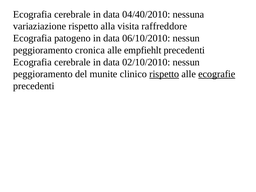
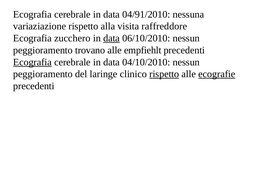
04/40/2010: 04/40/2010 -> 04/91/2010 (146, 14)
patogeno: patogeno -> zucchero (72, 38)
data underline: none -> present (112, 38)
cronica: cronica -> trovano (90, 50)
Ecografia underline: none -> present (32, 62)
02/10/2010: 02/10/2010 -> 04/10/2010 (146, 62)
munite: munite -> laringe (104, 74)
